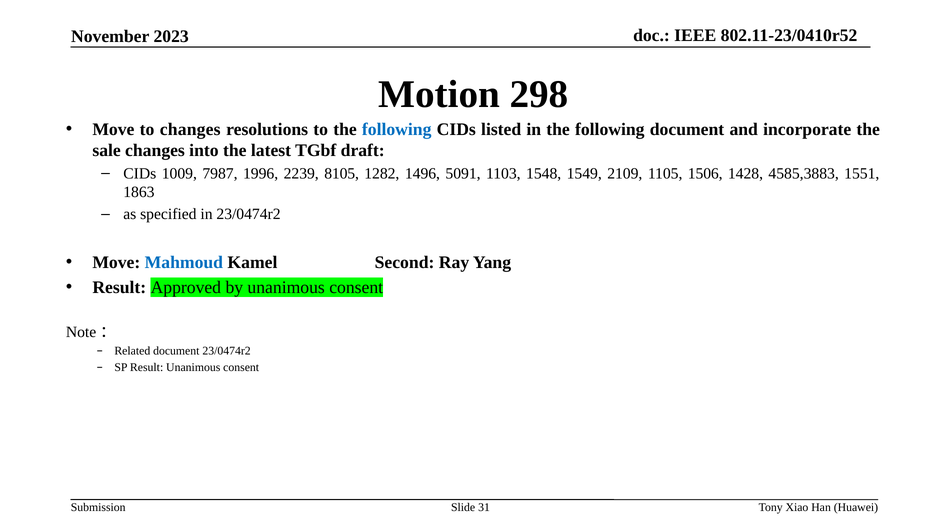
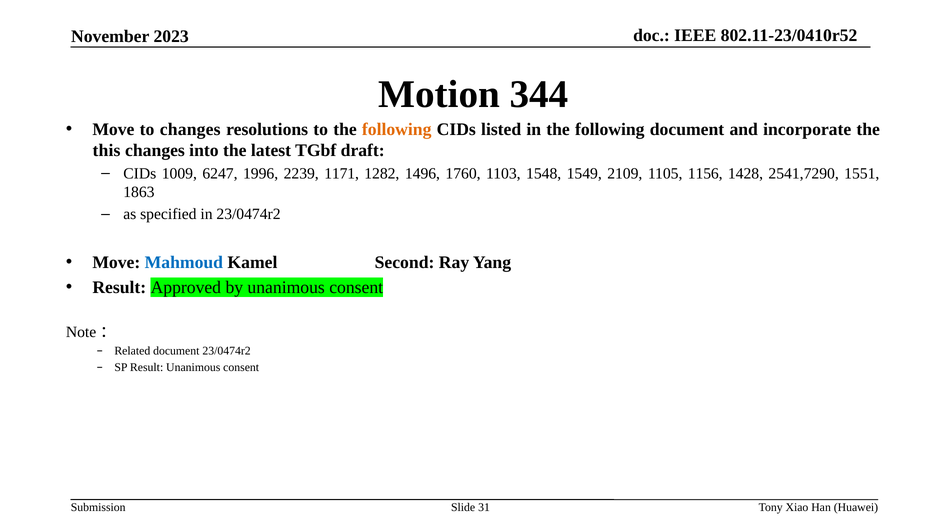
298: 298 -> 344 (539, 94)
following colour: blue -> orange (397, 129)
sale: sale -> this (106, 151)
7987: 7987 -> 6247 (220, 174)
8105: 8105 -> 1171 (342, 174)
5091: 5091 -> 1760 (463, 174)
1506: 1506 -> 1156 (705, 174)
4585,3883: 4585,3883 -> 2541,7290 (804, 174)
